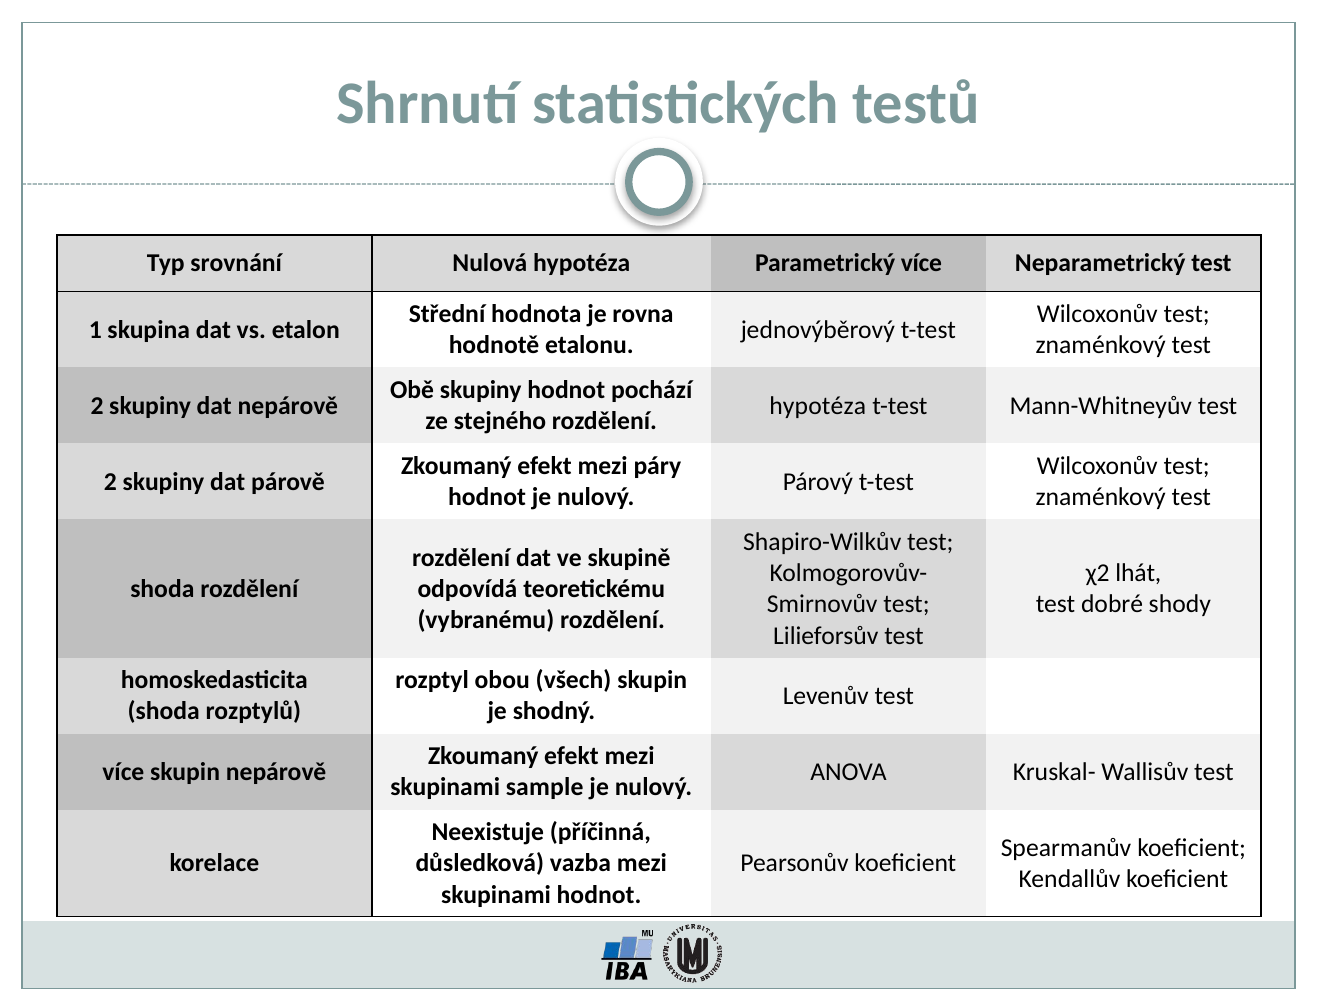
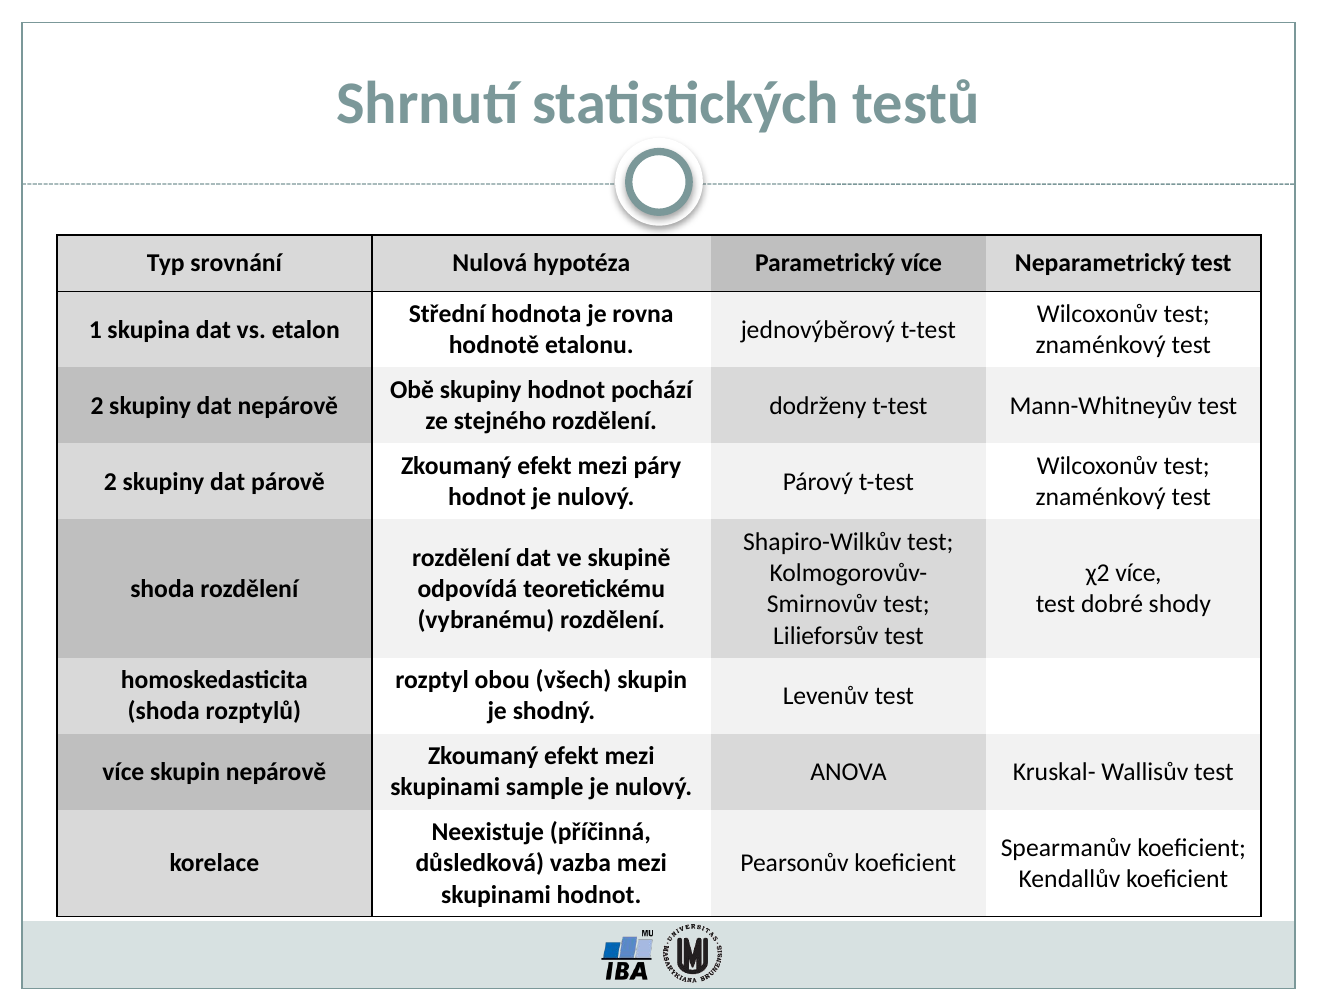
hypotéza: hypotéza -> dodrženy (818, 405)
χ2 lhát: lhát -> více (1138, 573)
